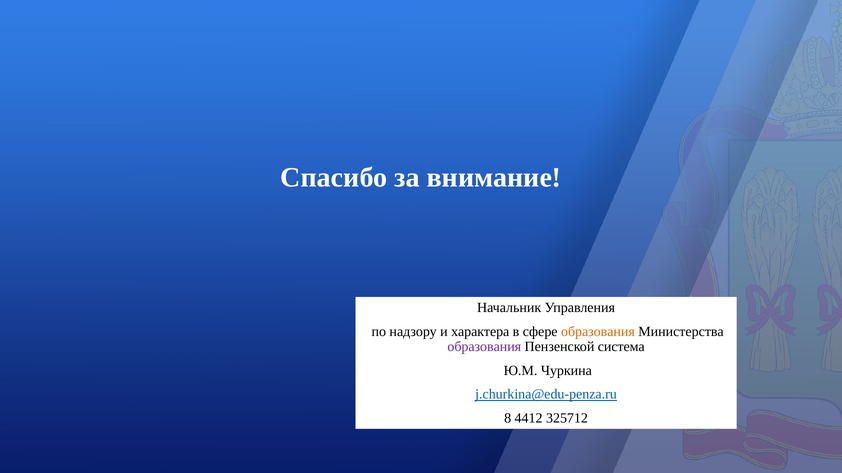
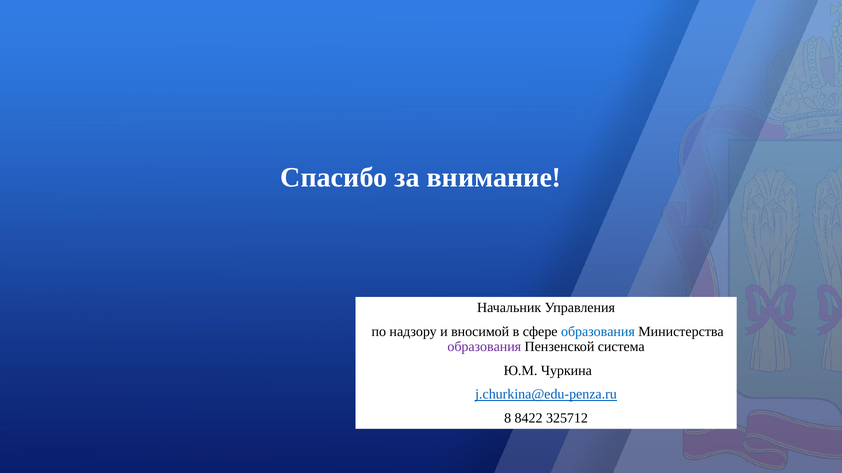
характера: характера -> вносимой (480, 332)
образования colour: orange -> blue (598, 332)
4412: 4412 -> 8422 (529, 419)
